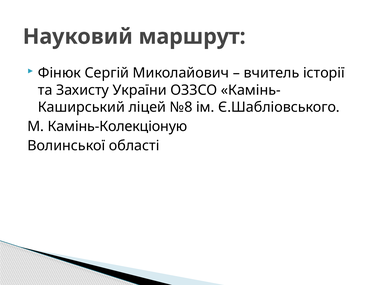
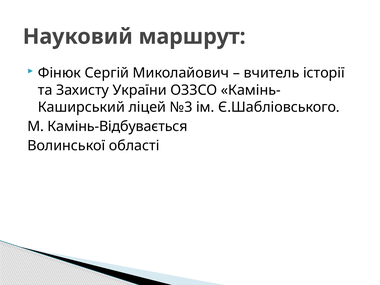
№8: №8 -> №3 (181, 107)
Камінь-Колекціоную: Камінь-Колекціоную -> Камінь-Відбувається (117, 126)
